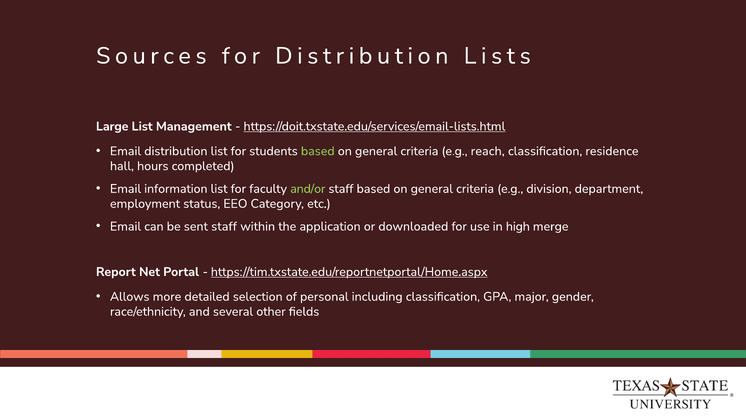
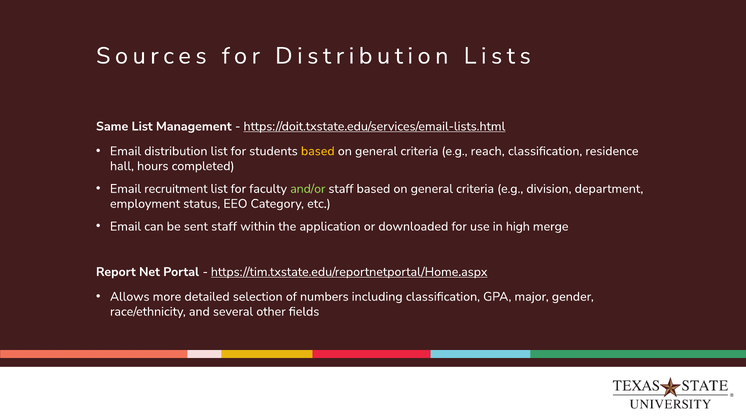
Large: Large -> Same (112, 126)
based colour: light green -> yellow (318, 151)
information: information -> recruitment (176, 189)
personal: personal -> numbers (324, 296)
